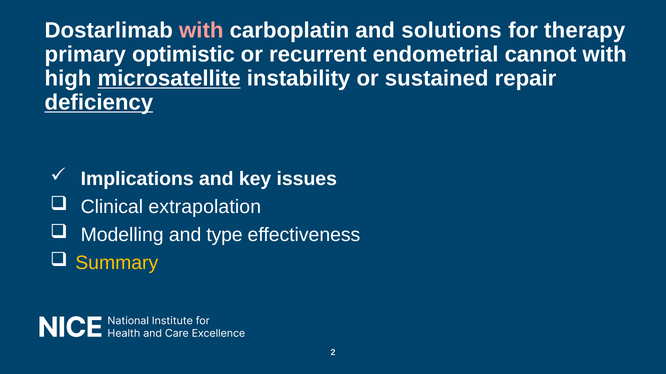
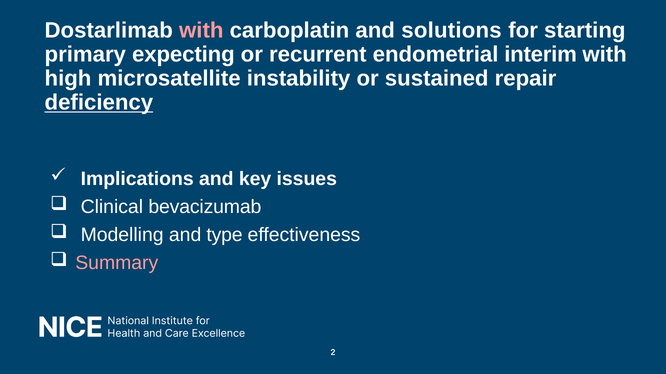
therapy: therapy -> starting (585, 31)
optimistic: optimistic -> expecting (183, 55)
cannot: cannot -> interim (541, 55)
microsatellite underline: present -> none (169, 79)
extrapolation: extrapolation -> bevacizumab (205, 207)
Summary colour: yellow -> pink (117, 263)
